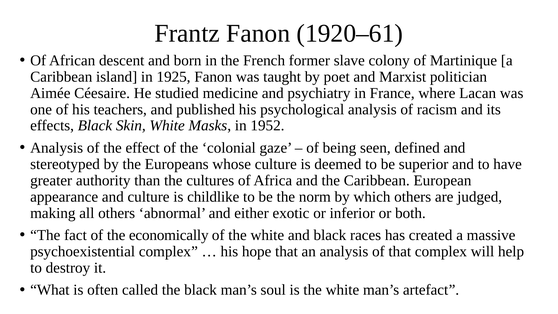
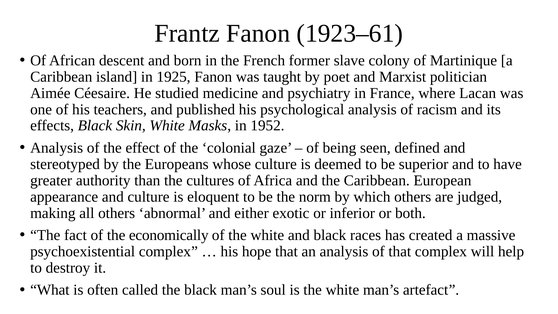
1920–61: 1920–61 -> 1923–61 (350, 33)
childlike: childlike -> eloquent (213, 197)
